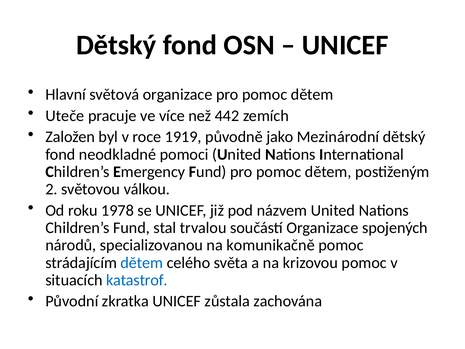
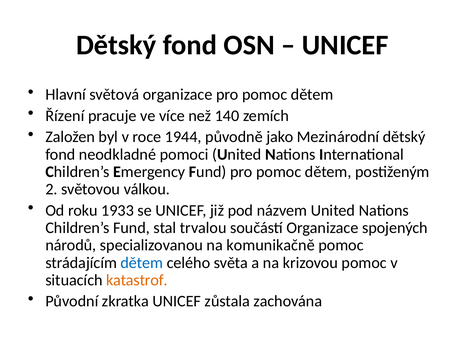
Uteče: Uteče -> Řízení (65, 116)
442: 442 -> 140 (227, 116)
1919: 1919 -> 1944 (183, 137)
1978: 1978 -> 1933 (118, 210)
katastrof colour: blue -> orange (137, 280)
